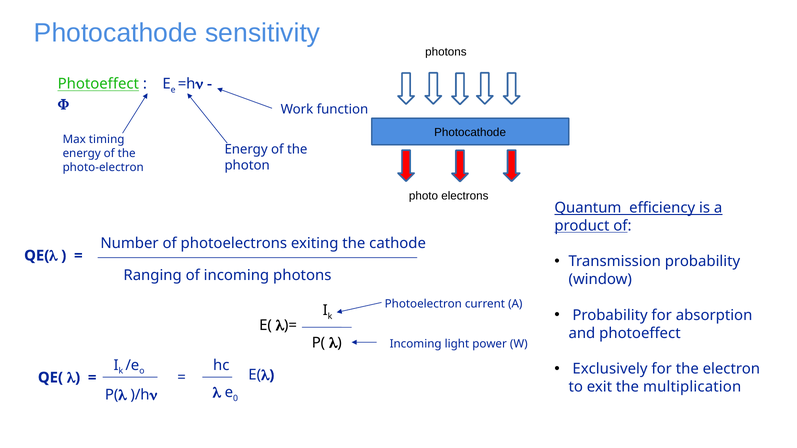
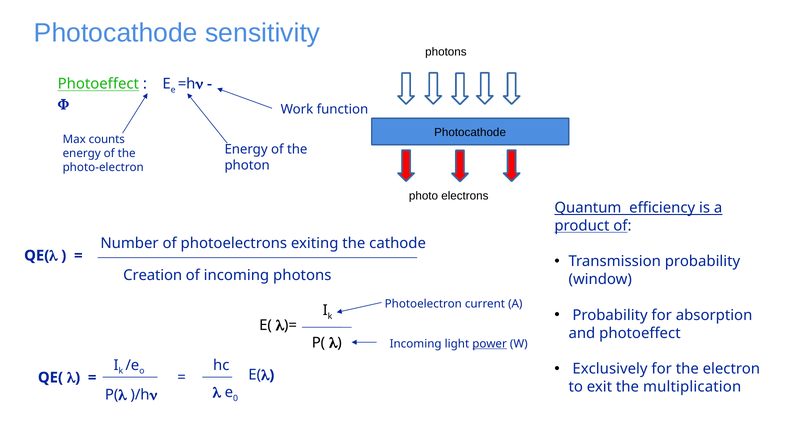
timing: timing -> counts (107, 140)
Ranging: Ranging -> Creation (153, 276)
power underline: none -> present (490, 344)
